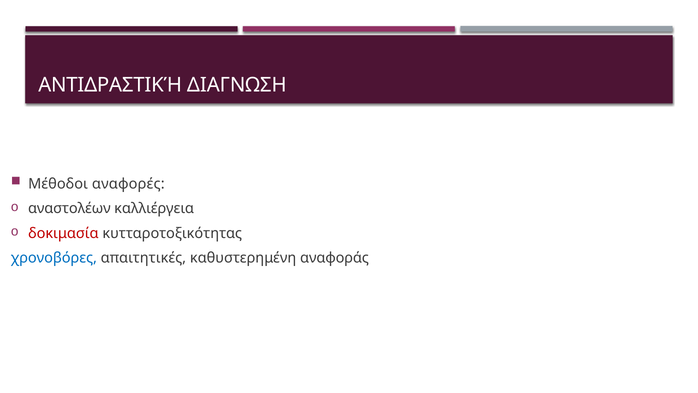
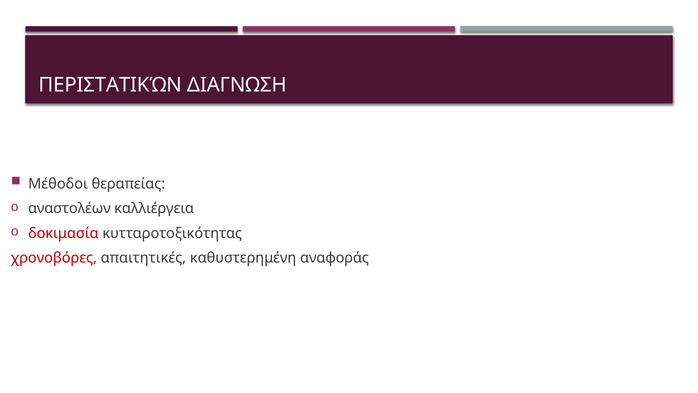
ΑΝΤΙΔΡΑΣΤΙΚΉ: ΑΝΤΙΔΡΑΣΤΙΚΉ -> ΠΕΡΙΣΤΑΤΙΚΏΝ (110, 85)
αναφορές: αναφορές -> θεραπείας (128, 184)
χρονοβόρες colour: blue -> red (54, 258)
